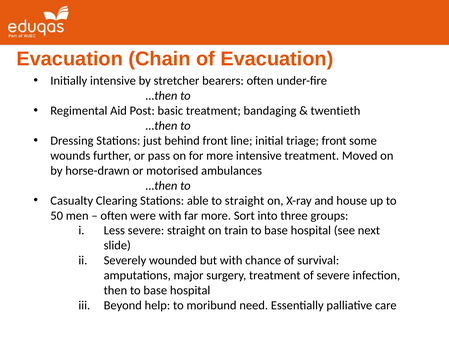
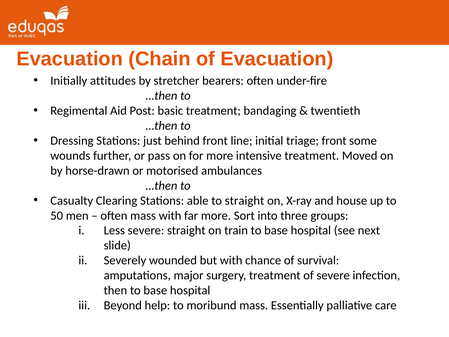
Initially intensive: intensive -> attitudes (113, 81)
often were: were -> mass (143, 215)
moribund need: need -> mass (254, 305)
